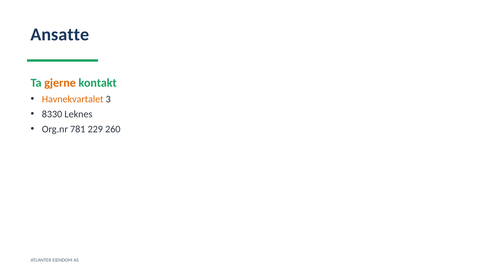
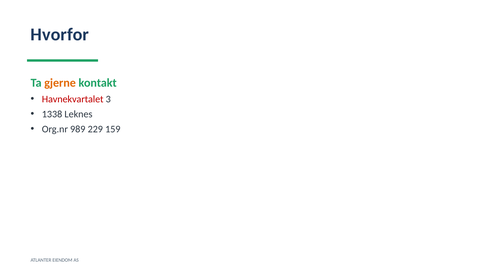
Ansatte: Ansatte -> Hvorfor (60, 34)
Havnekvartalet colour: orange -> red (73, 99)
8330: 8330 -> 1338 (52, 114)
781: 781 -> 989 (78, 129)
260: 260 -> 159 (113, 129)
